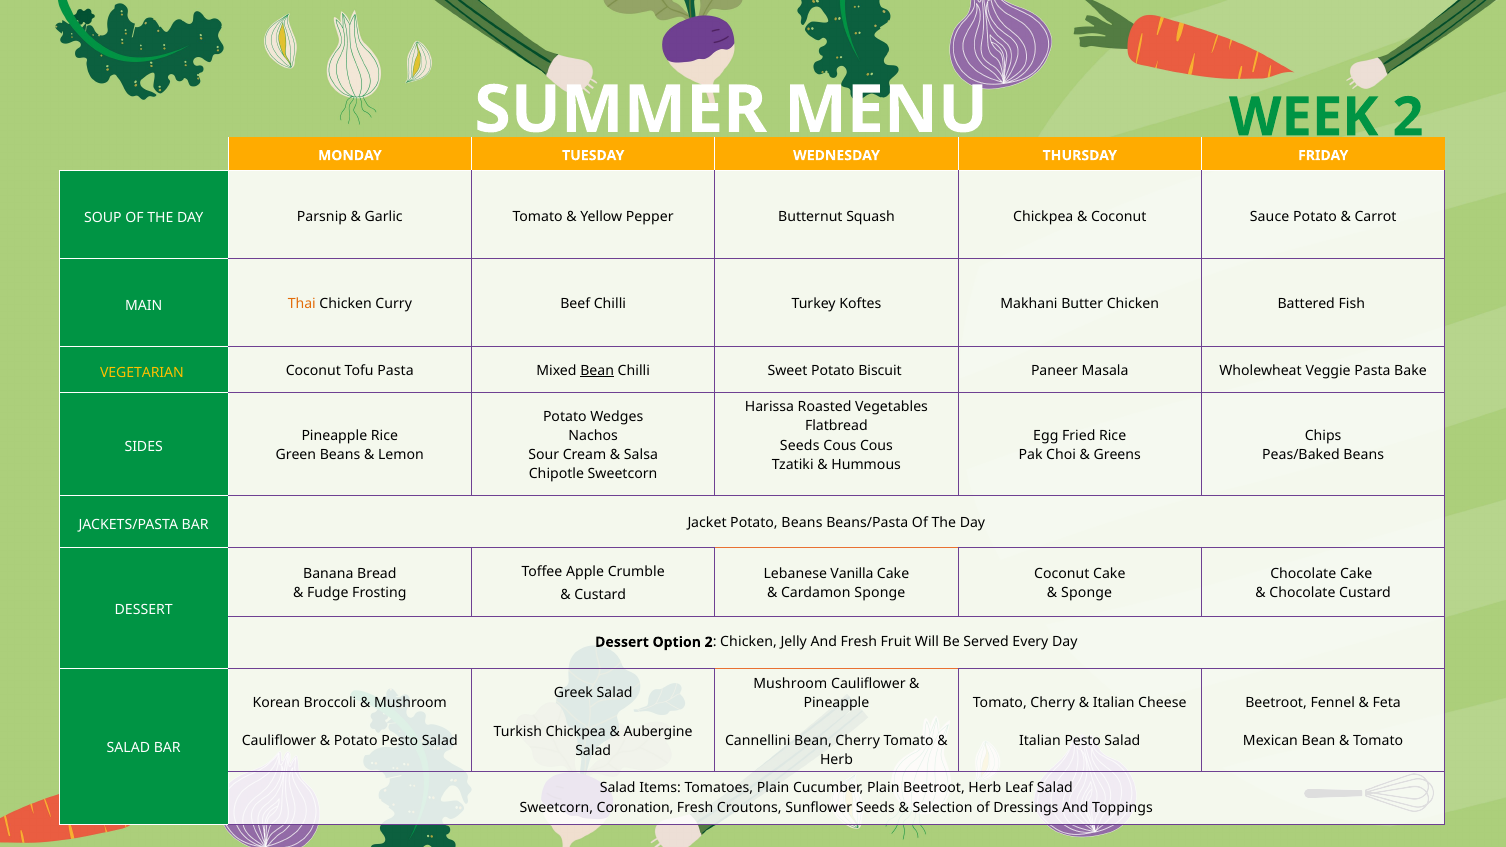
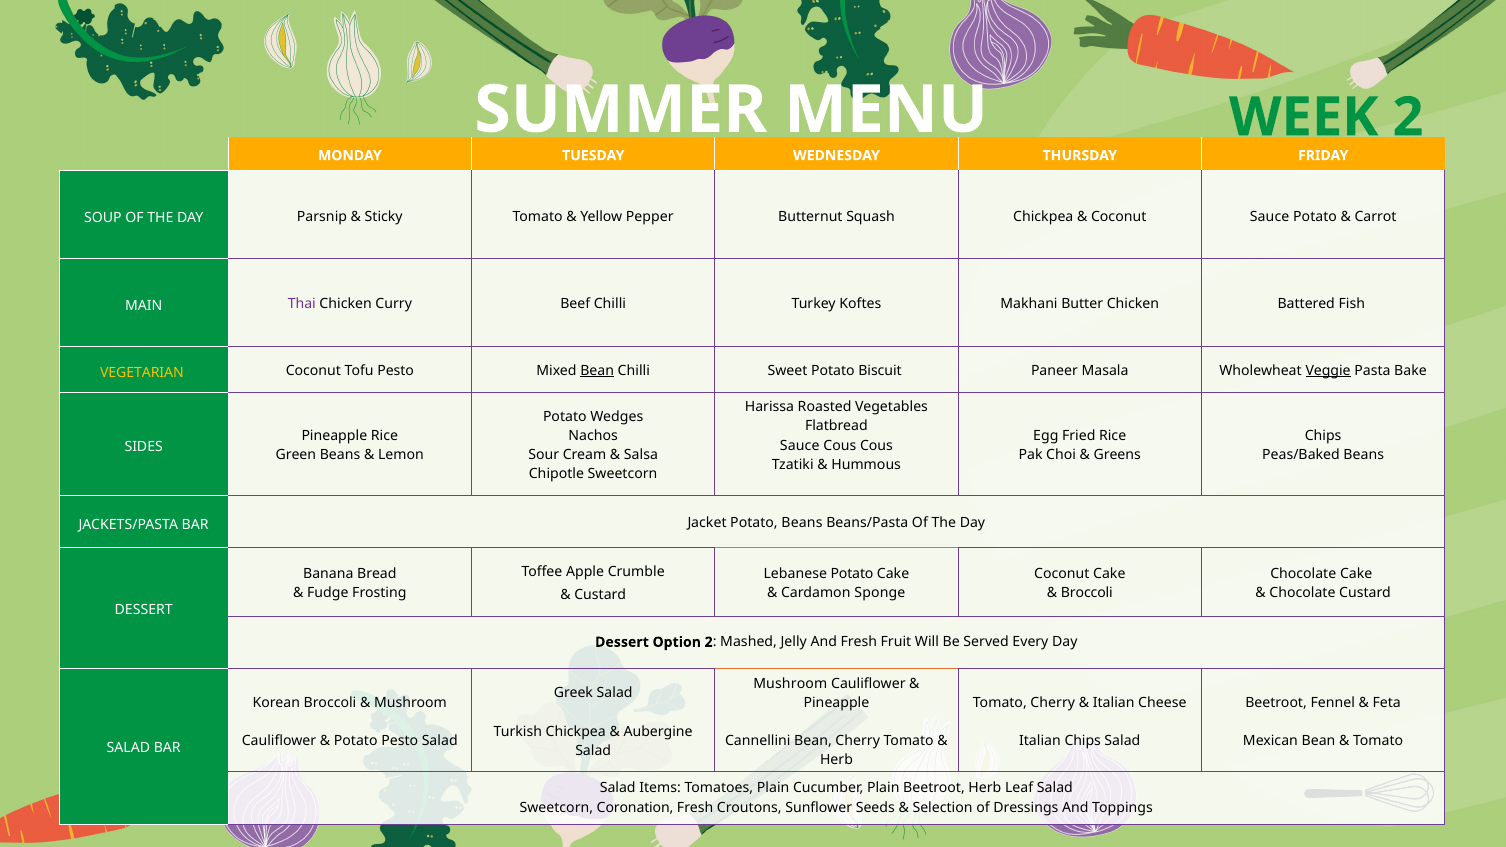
Garlic: Garlic -> Sticky (384, 216)
Thai colour: orange -> purple (302, 304)
Tofu Pasta: Pasta -> Pesto (396, 371)
Veggie underline: none -> present (1328, 371)
Seeds: Seeds -> Sauce (800, 445)
Lebanese Vanilla: Vanilla -> Potato (852, 574)
Sponge: Sponge -> Broccoli (1087, 593)
2 Chicken: Chicken -> Mashed (749, 642)
Italian Pesto: Pesto -> Chips (1083, 741)
